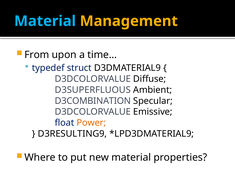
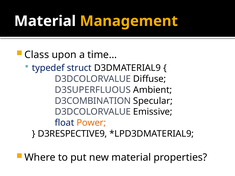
Material colour: light blue -> white (45, 21)
From: From -> Class (37, 55)
D3RESULTING9: D3RESULTING9 -> D3RESPECTIVE9 (72, 134)
